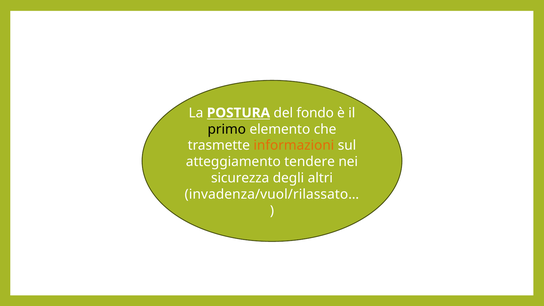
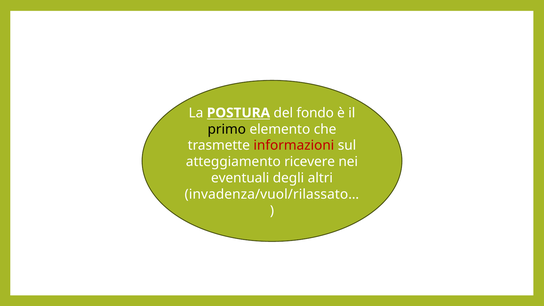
informazioni colour: orange -> red (294, 146)
tendere: tendere -> ricevere (310, 162)
sicurezza: sicurezza -> eventuali (240, 178)
